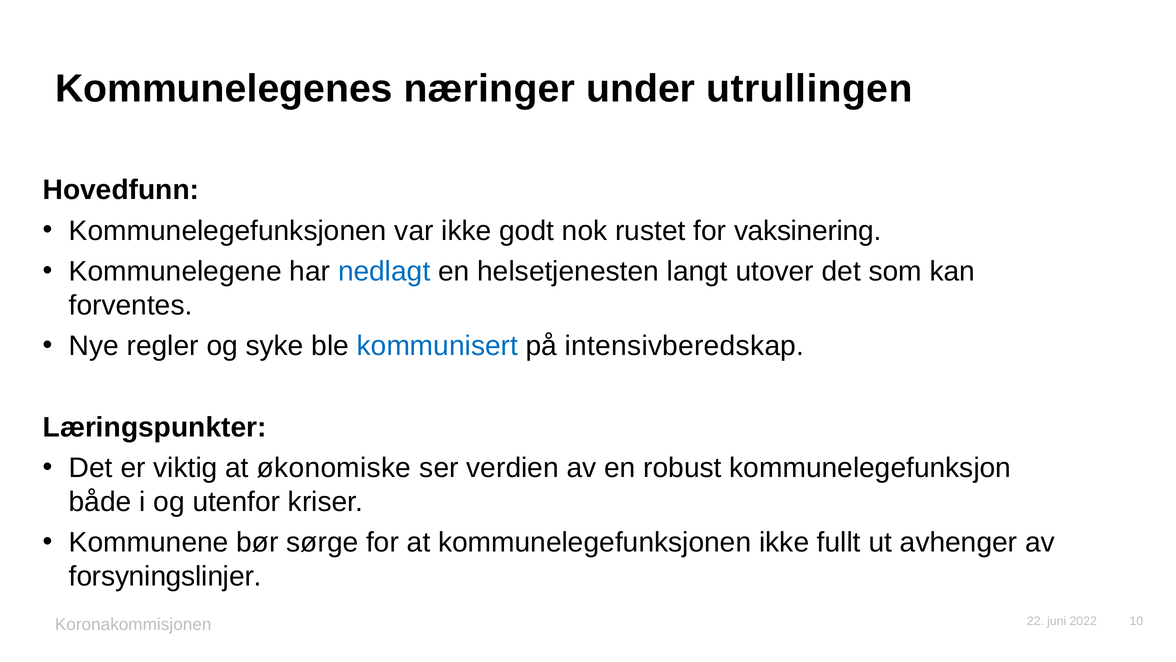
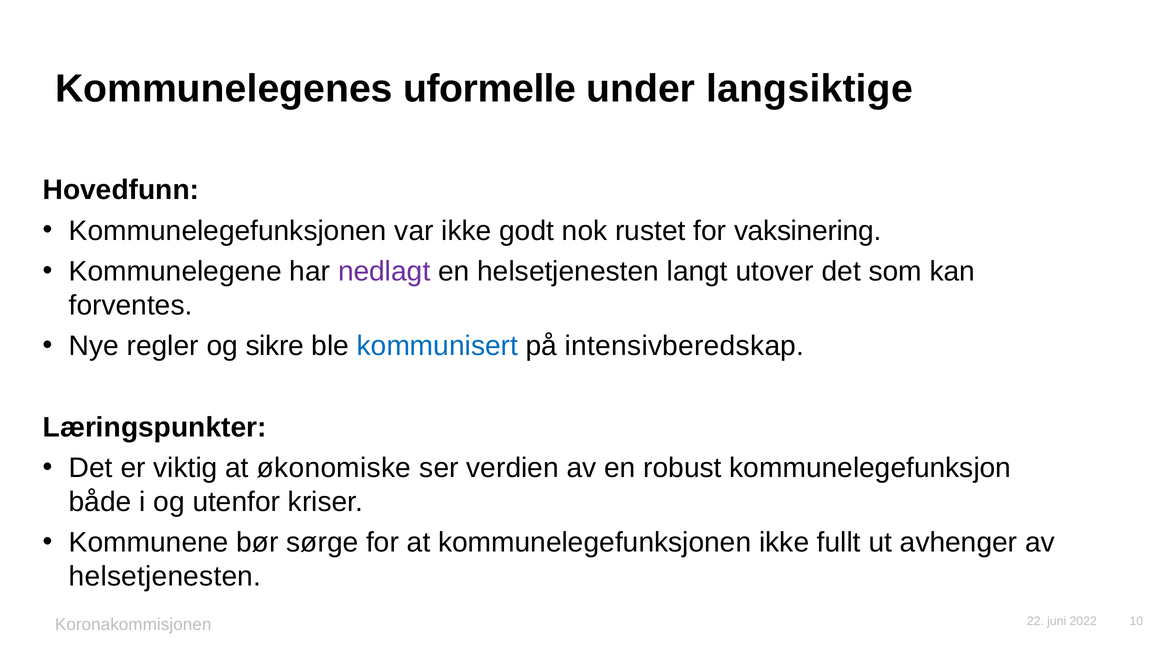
næringer: næringer -> uformelle (490, 89)
utrullingen: utrullingen -> langsiktige (810, 89)
nedlagt colour: blue -> purple (384, 271)
syke: syke -> sikre (275, 346)
forsyningslinjer: forsyningslinjer -> helsetjenesten (165, 576)
